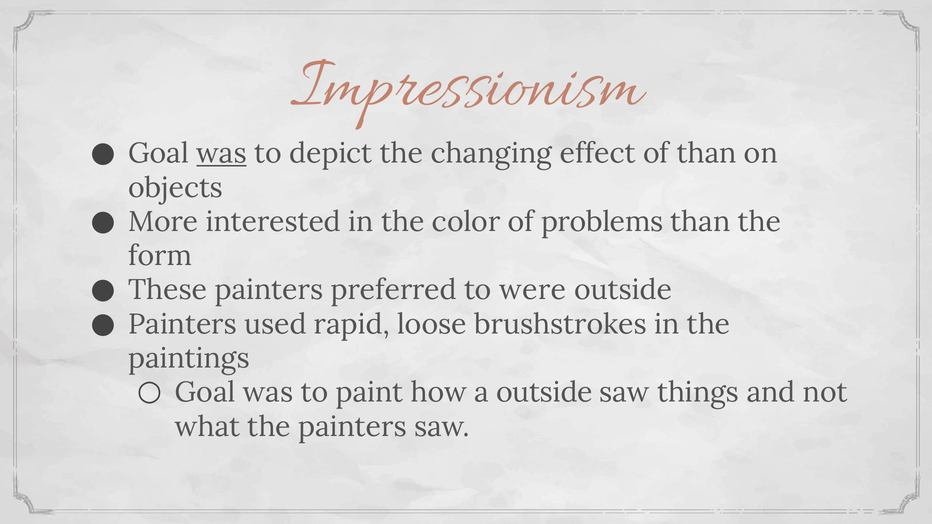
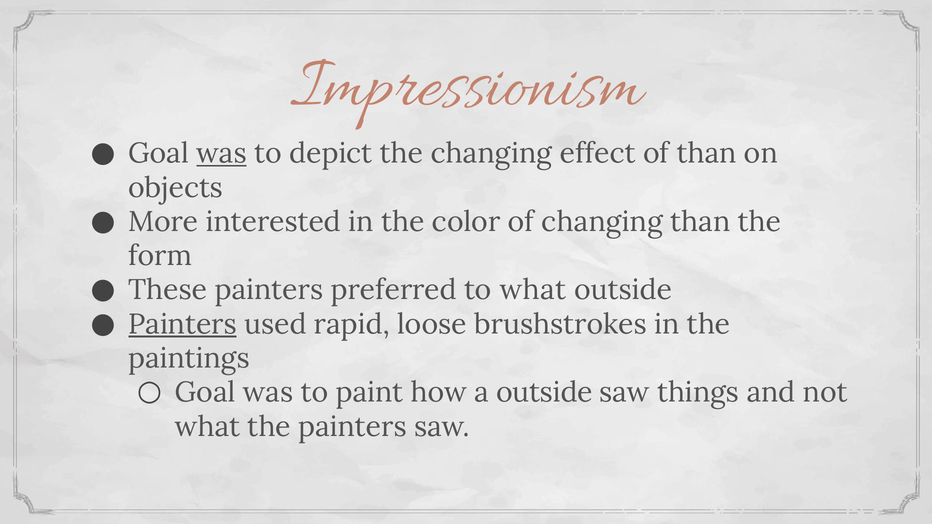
of problems: problems -> changing (602, 222)
to were: were -> what (533, 290)
Painters underline: none -> present (183, 324)
